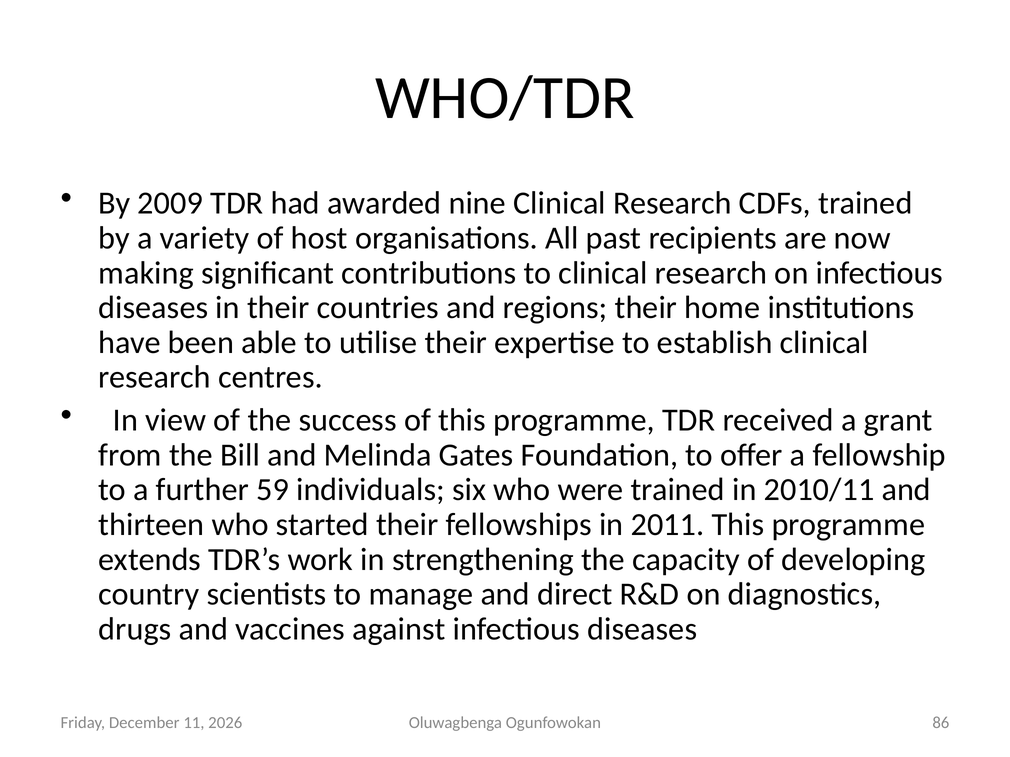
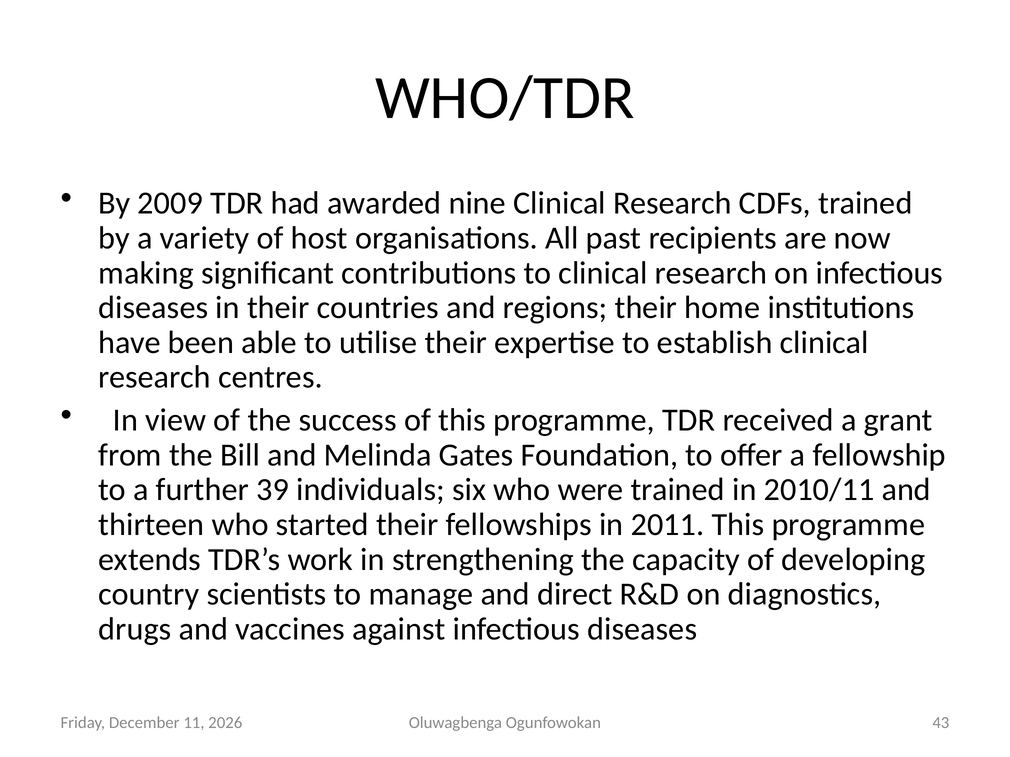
59: 59 -> 39 (273, 490)
86: 86 -> 43 (941, 723)
